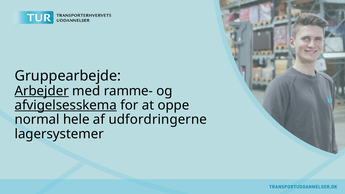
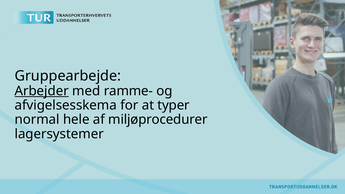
afvigelsesskema underline: present -> none (66, 105)
oppe: oppe -> typer (174, 105)
udfordringerne: udfordringerne -> miljøprocedurer (158, 120)
